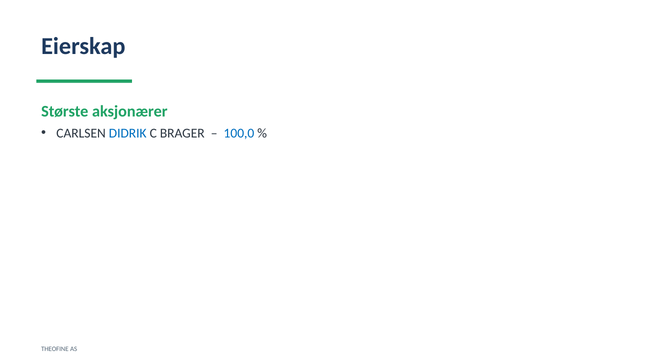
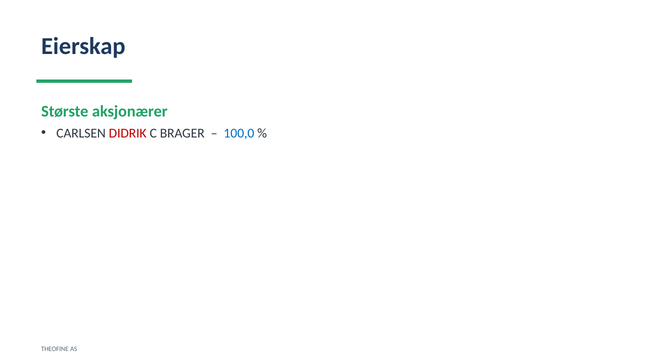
DIDRIK colour: blue -> red (128, 133)
